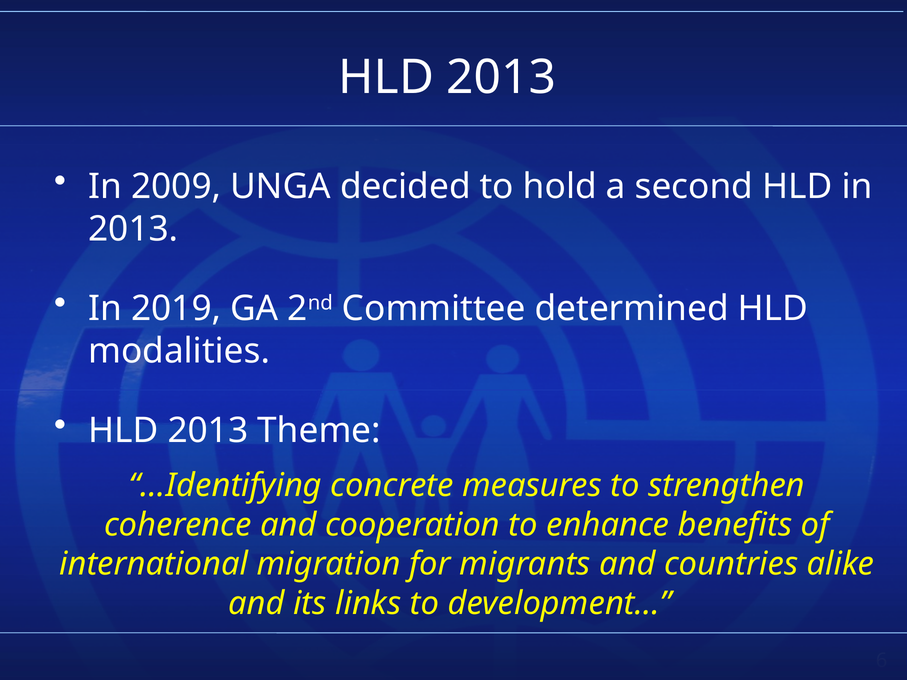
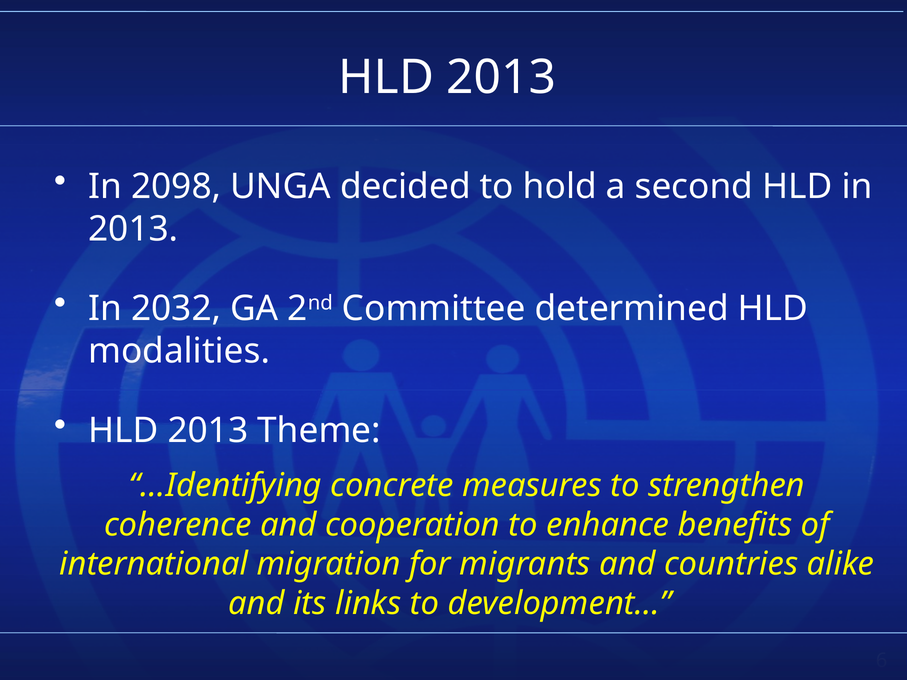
2009: 2009 -> 2098 (176, 187)
2019: 2019 -> 2032 (176, 309)
